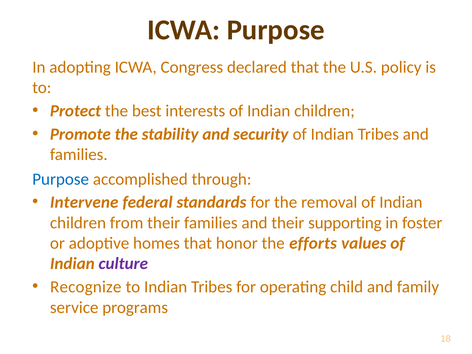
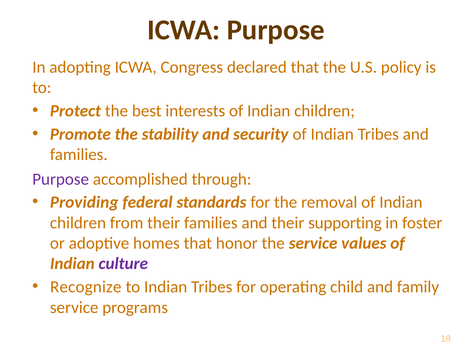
Purpose colour: blue -> purple (61, 179)
Intervene: Intervene -> Providing (84, 202)
the efforts: efforts -> service (313, 243)
